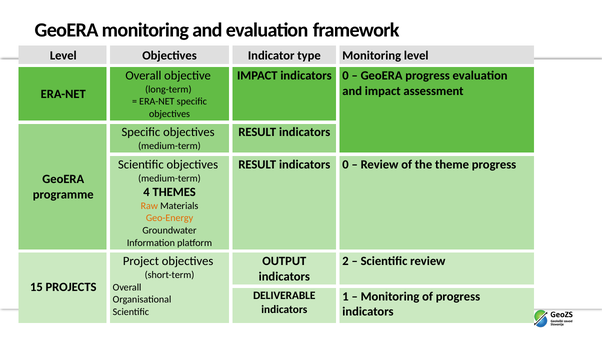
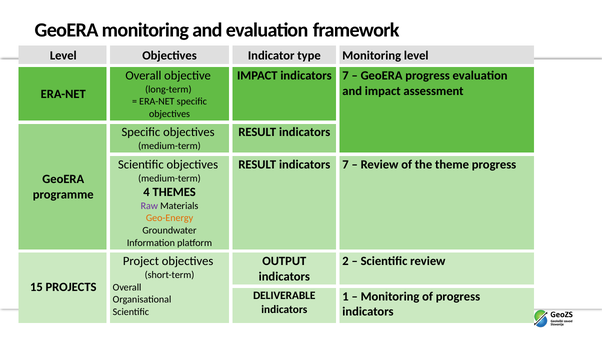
IMPACT indicators 0: 0 -> 7 (346, 75)
RESULT indicators 0: 0 -> 7 (346, 164)
Raw colour: orange -> purple (149, 206)
